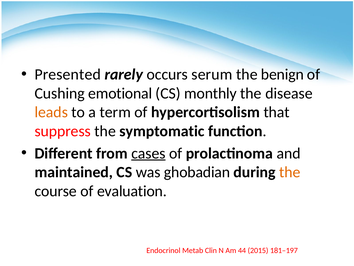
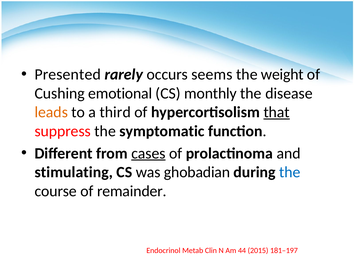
serum: serum -> seems (212, 74)
benign: benign -> weight (282, 74)
term: term -> third (115, 112)
that underline: none -> present (277, 112)
maintained: maintained -> stimulating (74, 172)
the colour: orange -> blue (290, 172)
evaluation: evaluation -> remainder (132, 191)
